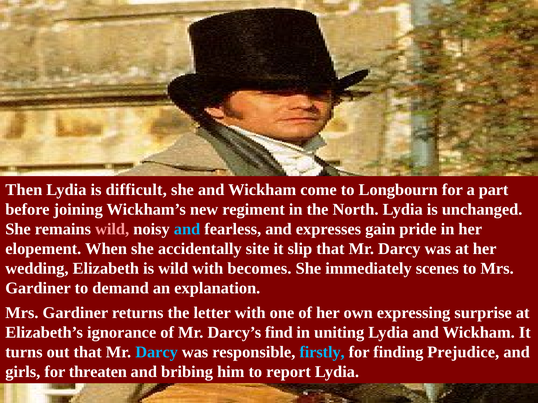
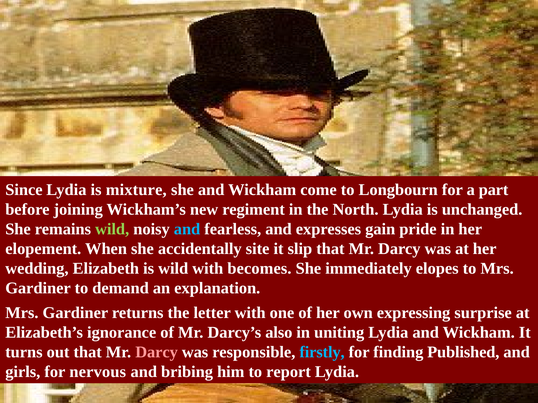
Then: Then -> Since (24, 190)
difficult: difficult -> mixture (136, 190)
wild colour: pink -> light green (112, 229)
scenes: scenes -> elopes (437, 269)
find: find -> also (279, 333)
Darcy colour: light blue -> pink (157, 353)
Prejudice: Prejudice -> Published (463, 353)
threaten: threaten -> nervous (98, 372)
